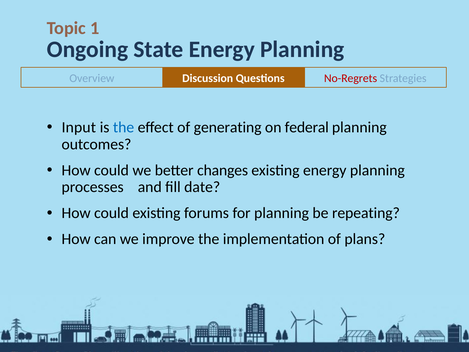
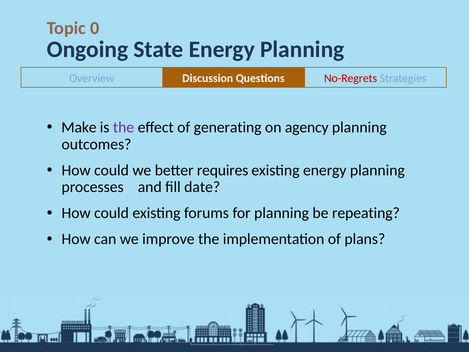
1: 1 -> 0 (95, 28)
Input: Input -> Make (79, 127)
the colour: blue -> purple (124, 127)
federal: federal -> agency (307, 127)
changes: changes -> requires (223, 170)
